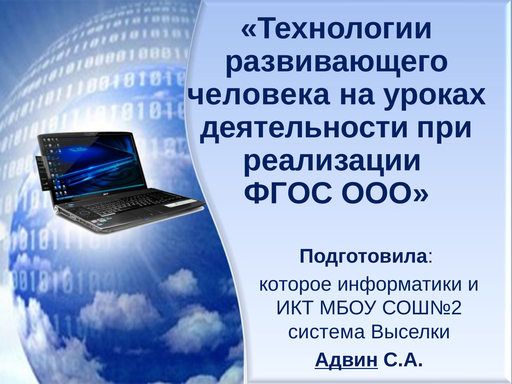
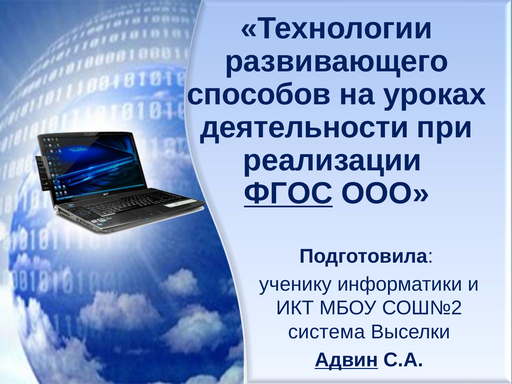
человека: человека -> способов (259, 94)
ФГОС underline: none -> present (288, 193)
которое: которое -> ученику (296, 284)
